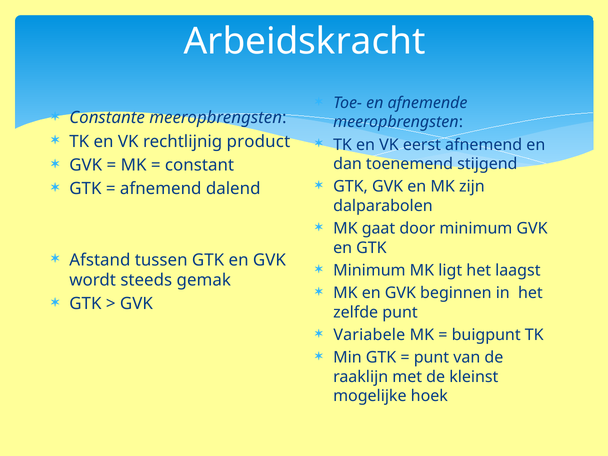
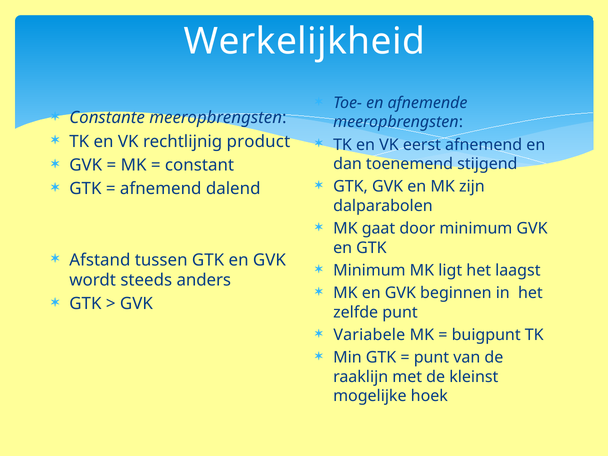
Arbeidskracht: Arbeidskracht -> Werkelijkheid (304, 41)
gemak: gemak -> anders (204, 280)
